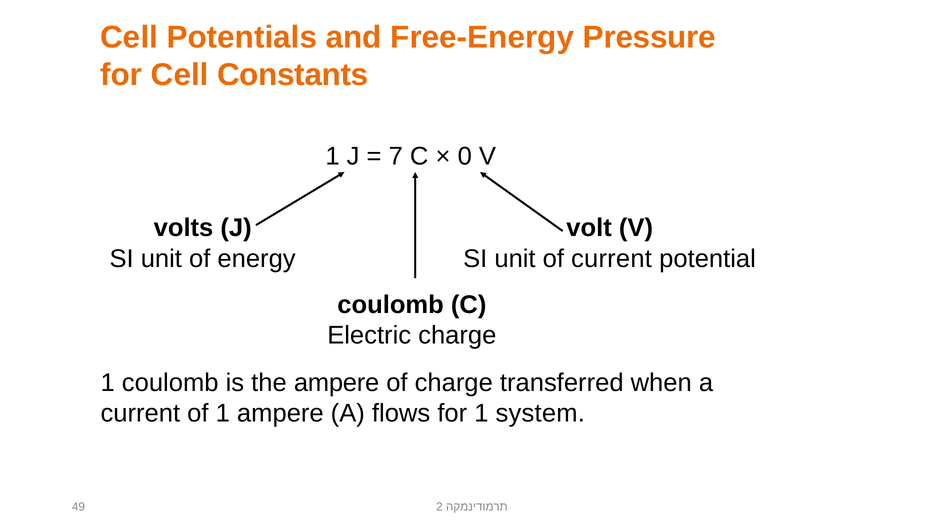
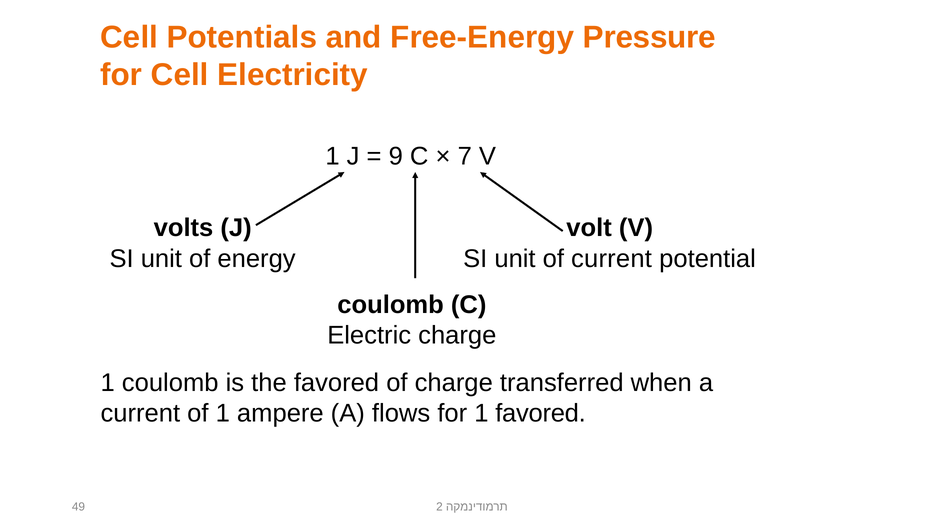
Constants: Constants -> Electricity (293, 75)
7: 7 -> 9 (396, 156)
0: 0 -> 7 (465, 156)
the ampere: ampere -> favored (336, 383)
1 system: system -> favored (541, 413)
